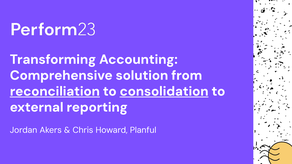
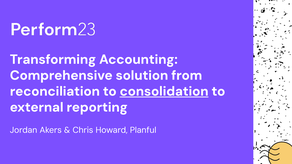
reconciliation underline: present -> none (55, 91)
